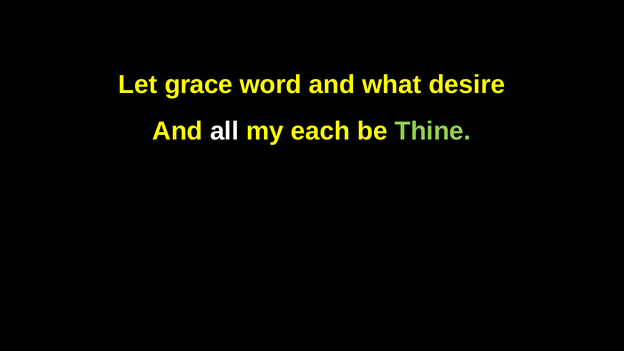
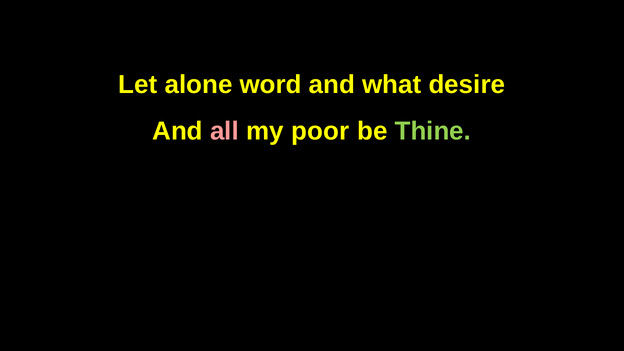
grace: grace -> alone (199, 84)
all colour: white -> pink (224, 131)
each: each -> poor (320, 131)
